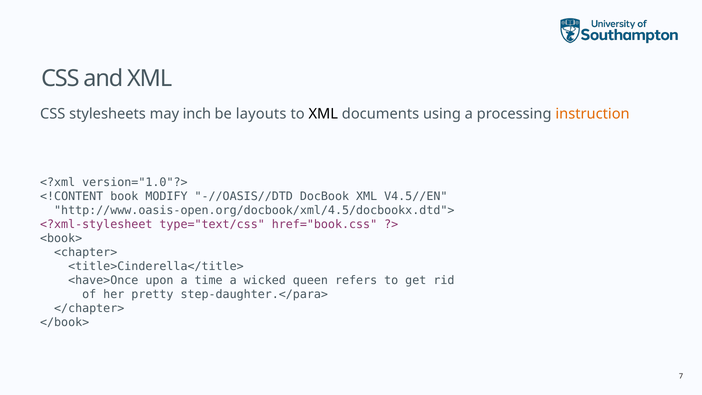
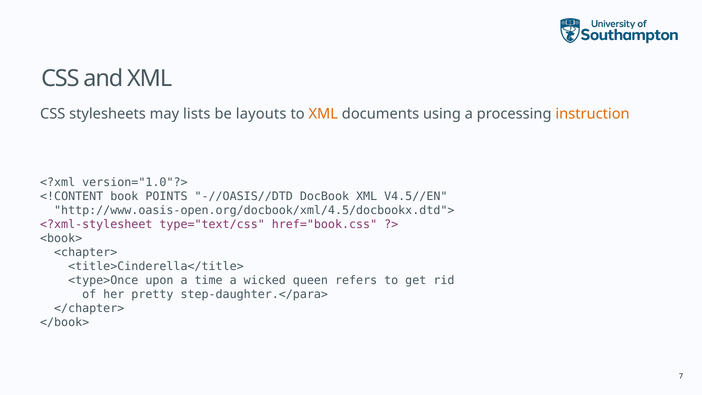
inch: inch -> lists (197, 114)
XML colour: black -> orange (323, 114)
MODIFY: MODIFY -> POINTS (166, 196)
<have>Once: <have>Once -> <type>Once (103, 280)
